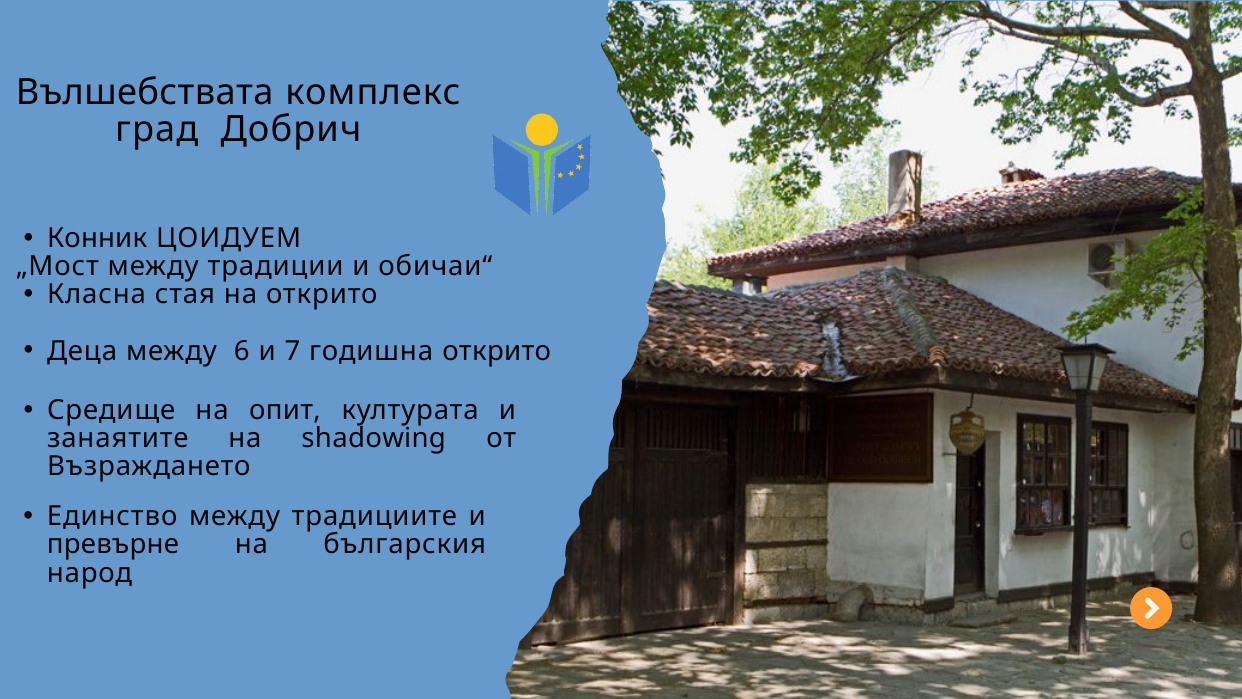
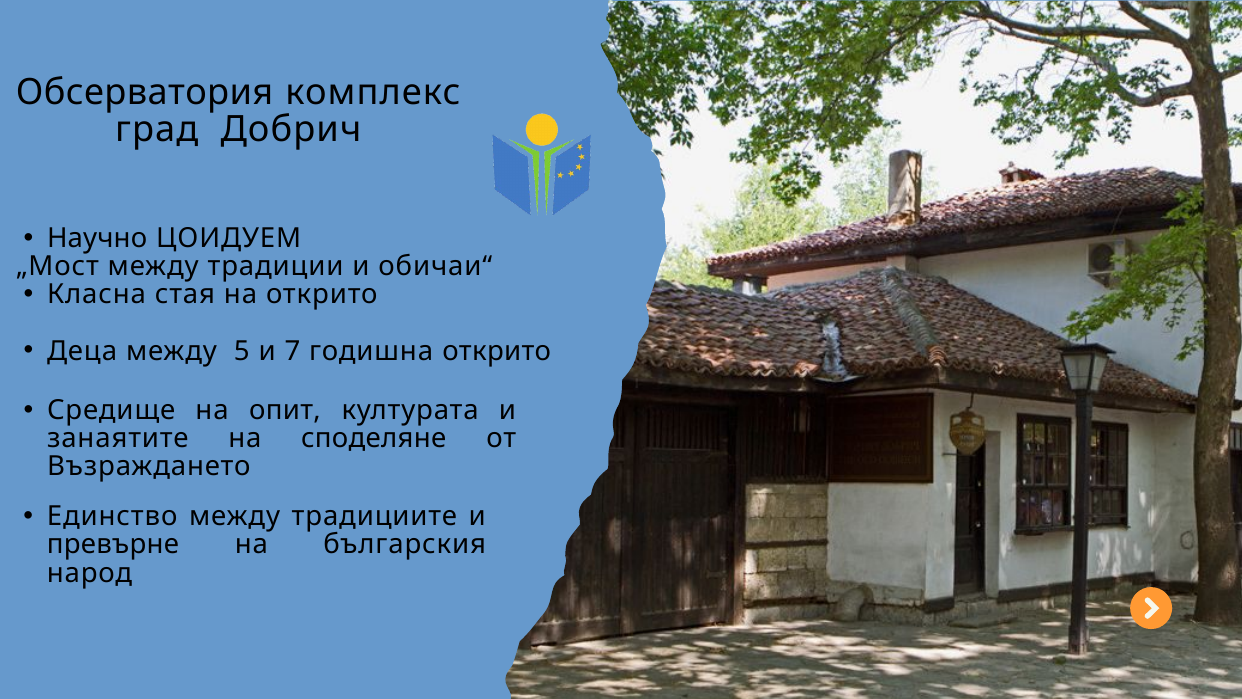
Вълшебствата: Вълшебствата -> Обсерватория (145, 93)
Конник: Конник -> Научно (97, 238)
6: 6 -> 5 (242, 351)
shadowing: shadowing -> споделяне (374, 438)
